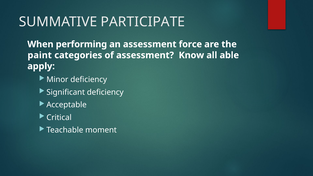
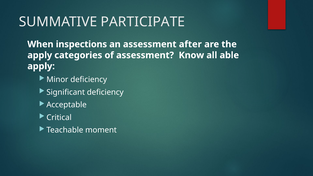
performing: performing -> inspections (81, 44)
force: force -> after (190, 44)
paint: paint -> apply (40, 55)
